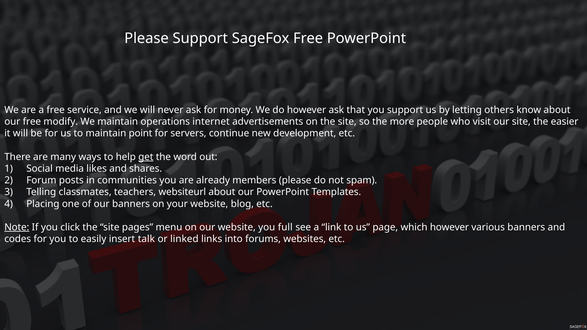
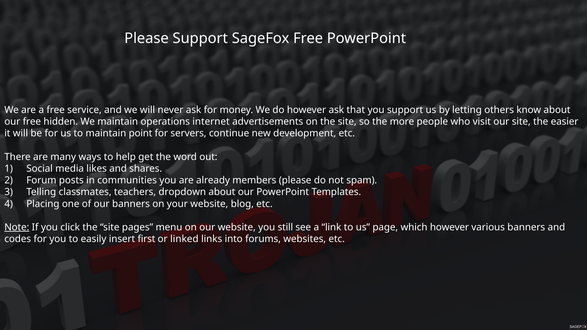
modify: modify -> hidden (61, 122)
get underline: present -> none (146, 157)
websiteurl: websiteurl -> dropdown (182, 192)
full: full -> still (285, 227)
talk: talk -> first (146, 239)
